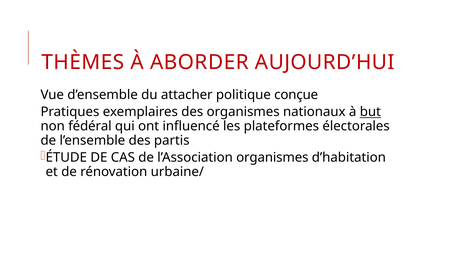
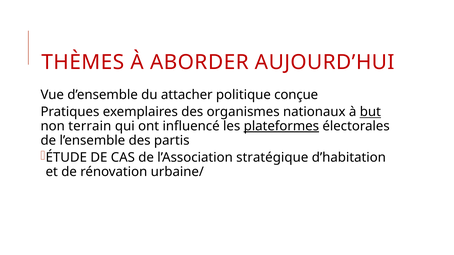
fédéral: fédéral -> terrain (90, 126)
plateformes underline: none -> present (281, 126)
l’Association organismes: organismes -> stratégique (272, 158)
